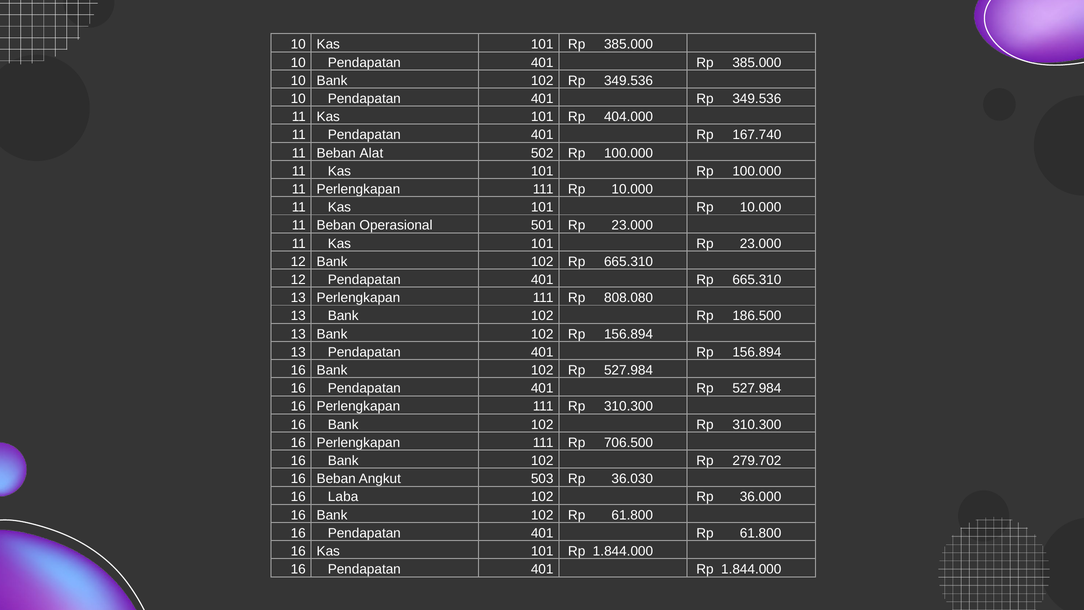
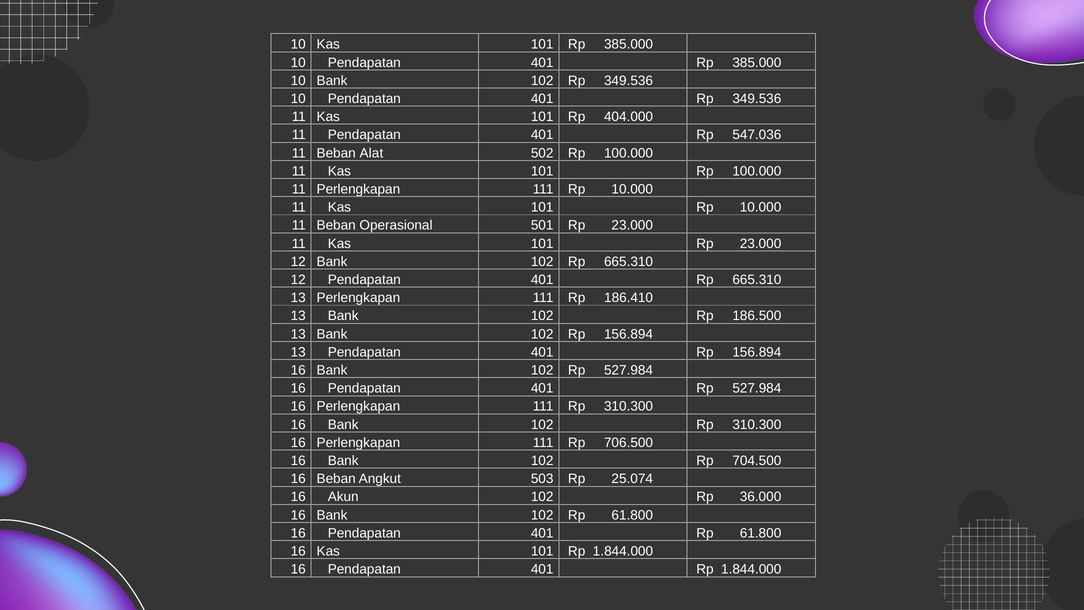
167.740: 167.740 -> 547.036 (757, 135)
808.080: 808.080 -> 186.410 (629, 298)
279.702: 279.702 -> 704.500 (757, 461)
36.030: 36.030 -> 25.074 (632, 479)
Laba: Laba -> Akun (343, 497)
